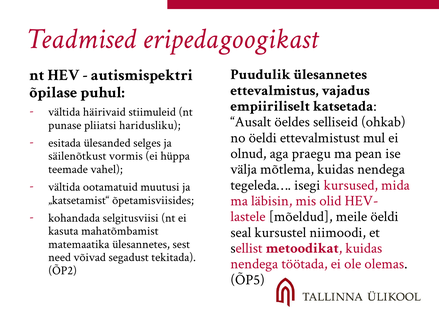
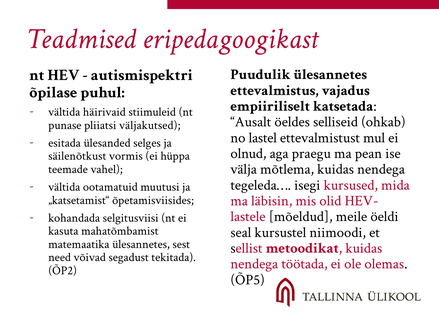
haridusliku: haridusliku -> väljakutsed (150, 125)
no öeldi: öeldi -> lastel (263, 138)
